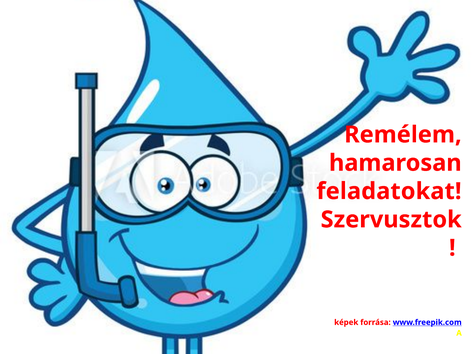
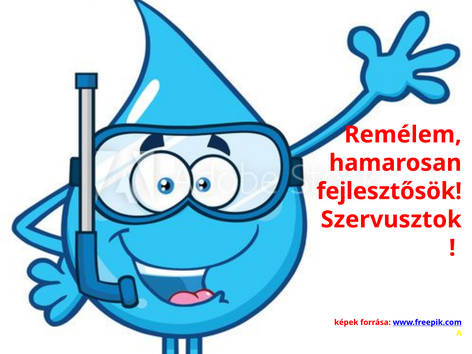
feladatokat: feladatokat -> fejlesztősök (389, 191)
